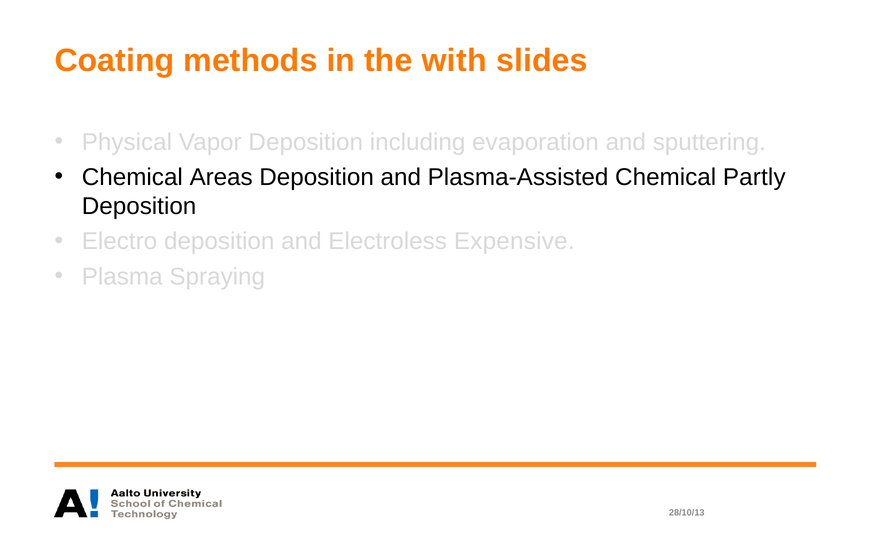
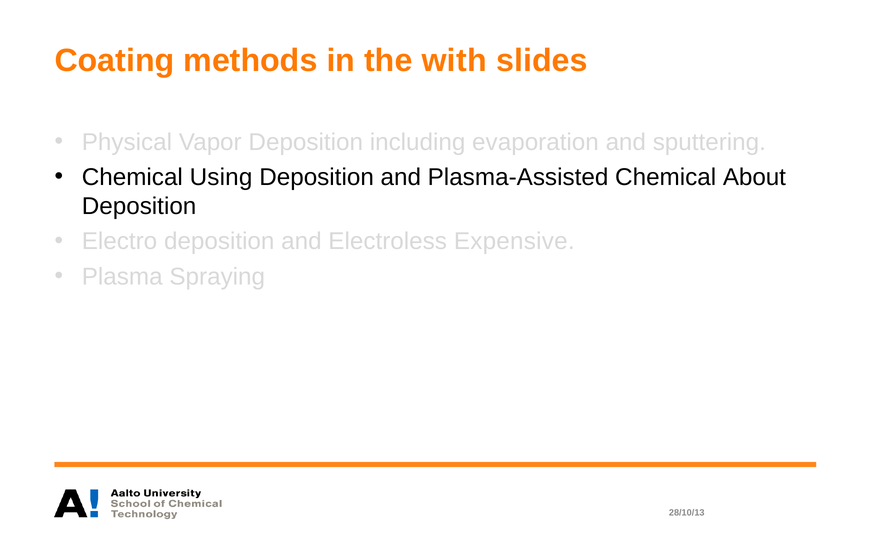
Areas: Areas -> Using (221, 177)
Partly: Partly -> About (754, 177)
